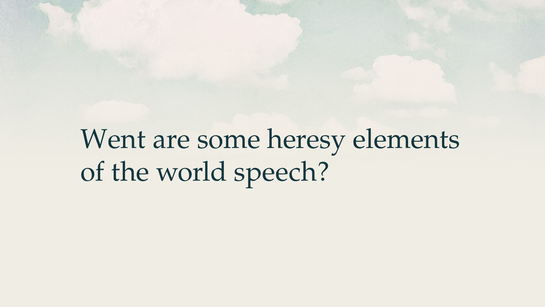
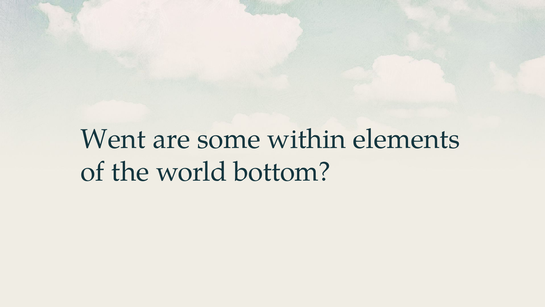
heresy: heresy -> within (307, 139)
speech: speech -> bottom (282, 172)
